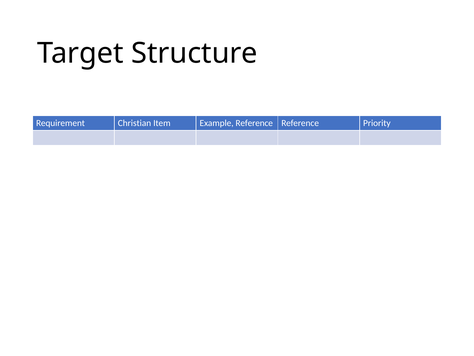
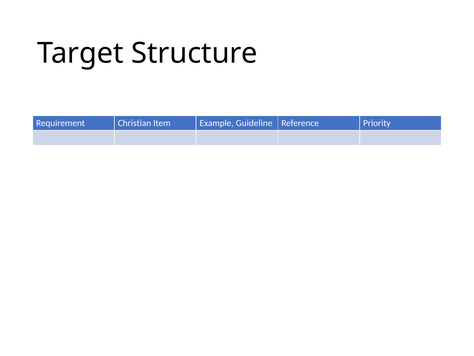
Example Reference: Reference -> Guideline (254, 123)
